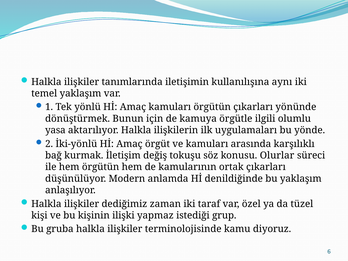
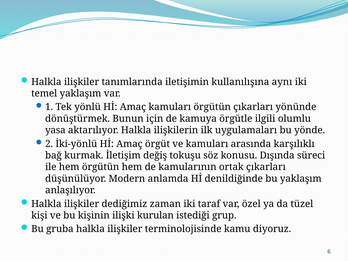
Olurlar: Olurlar -> Dışında (277, 155)
yapmaz: yapmaz -> kurulan (155, 215)
